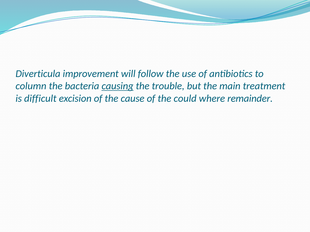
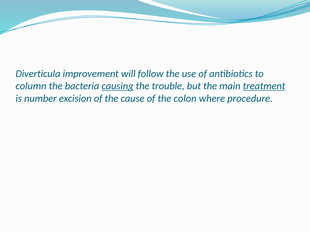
treatment underline: none -> present (264, 86)
difficult: difficult -> number (40, 99)
could: could -> colon (185, 99)
remainder: remainder -> procedure (250, 99)
